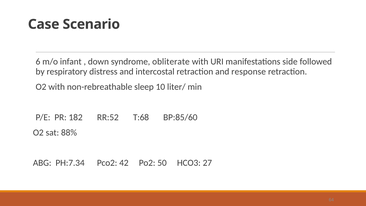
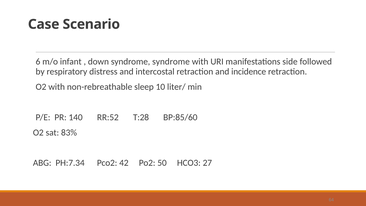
syndrome obliterate: obliterate -> syndrome (171, 62)
response: response -> incidence (249, 72)
182: 182 -> 140 (76, 117)
T:68: T:68 -> T:28 (141, 117)
88%: 88% -> 83% (69, 132)
